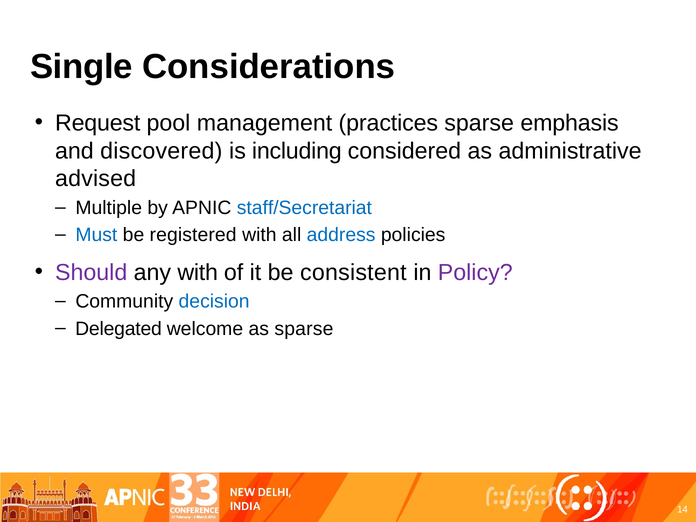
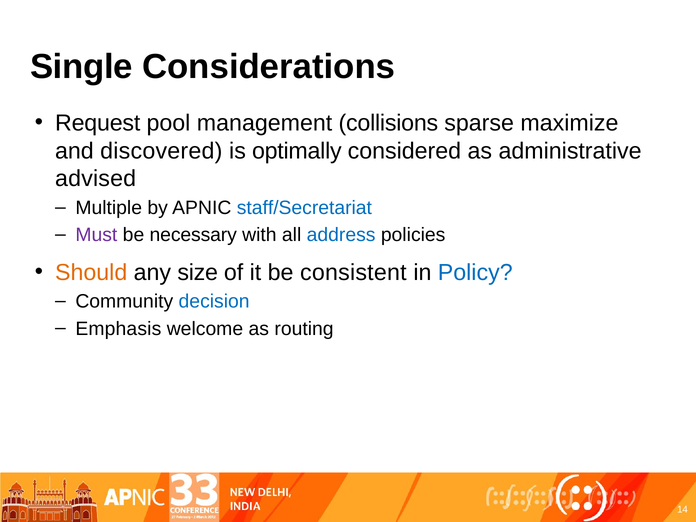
practices: practices -> collisions (388, 123)
emphasis: emphasis -> maximize (569, 123)
including: including -> optimally (297, 151)
Must colour: blue -> purple (96, 235)
registered: registered -> necessary (193, 235)
Should colour: purple -> orange (91, 272)
any with: with -> size (198, 272)
Policy colour: purple -> blue (475, 272)
Delegated: Delegated -> Emphasis (118, 329)
as sparse: sparse -> routing (304, 329)
